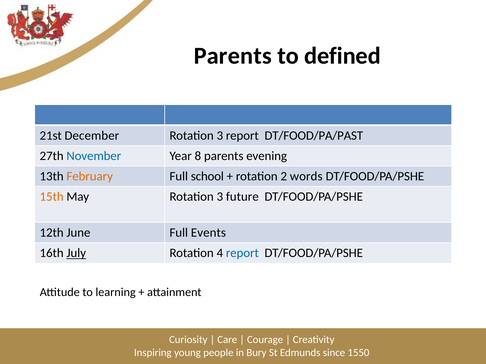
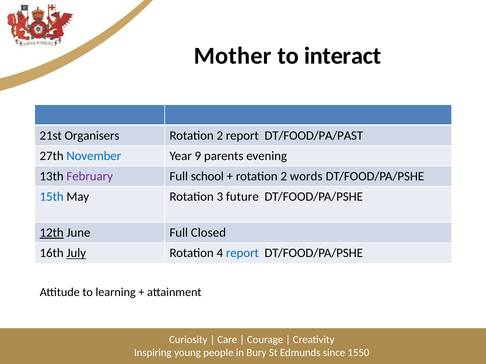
Parents: Parents -> Mother (233, 56)
defined: defined -> interact (343, 56)
December: December -> Organisers (92, 136)
3: 3 -> 2 (220, 136)
8: 8 -> 9 (198, 156)
February colour: orange -> purple (90, 177)
15th colour: orange -> blue (52, 197)
12th underline: none -> present (52, 233)
Events: Events -> Closed (208, 233)
